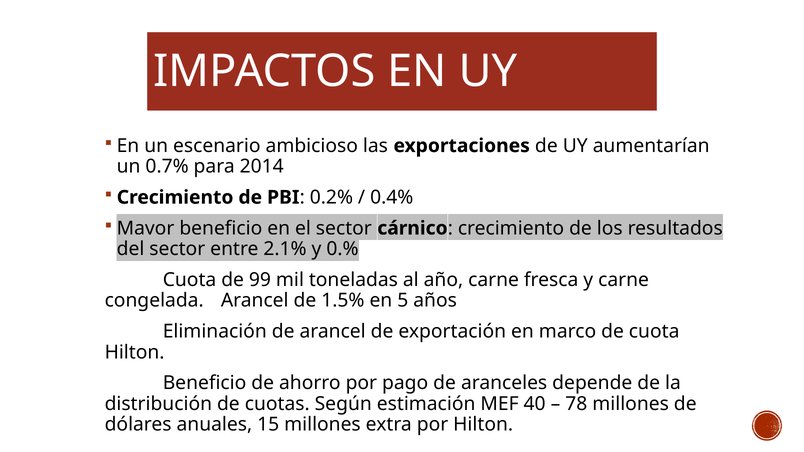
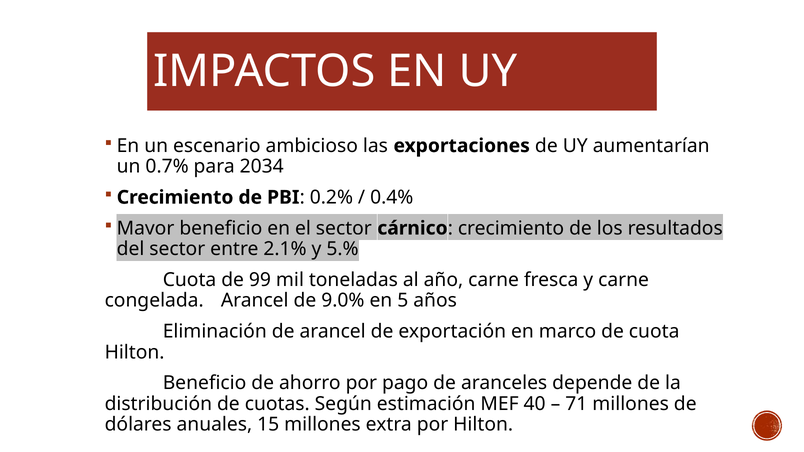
2014: 2014 -> 2034 (262, 167)
0.%: 0.% -> 5.% (343, 249)
1.5%: 1.5% -> 9.0% (343, 301)
78: 78 -> 71 (576, 404)
